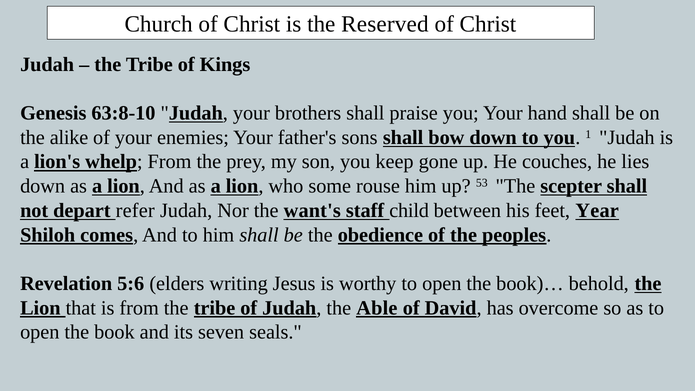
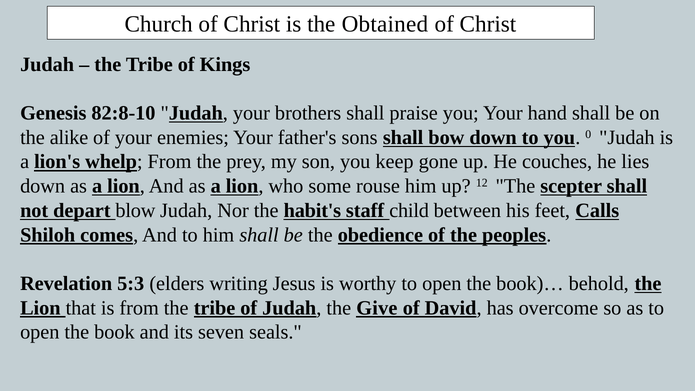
Reserved: Reserved -> Obtained (385, 24)
63:8-10: 63:8-10 -> 82:8-10 (123, 113)
1: 1 -> 0 (588, 134)
53: 53 -> 12 (482, 183)
refer: refer -> blow (135, 210)
want's: want's -> habit's (312, 210)
Year: Year -> Calls (597, 210)
5:6: 5:6 -> 5:3 (131, 283)
Able: Able -> Give (377, 308)
